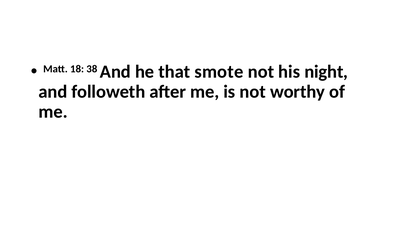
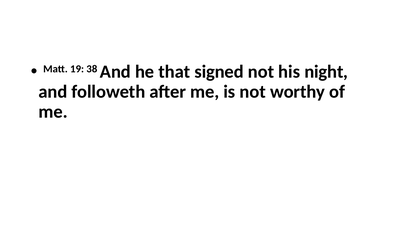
18: 18 -> 19 (77, 69)
smote: smote -> signed (219, 72)
